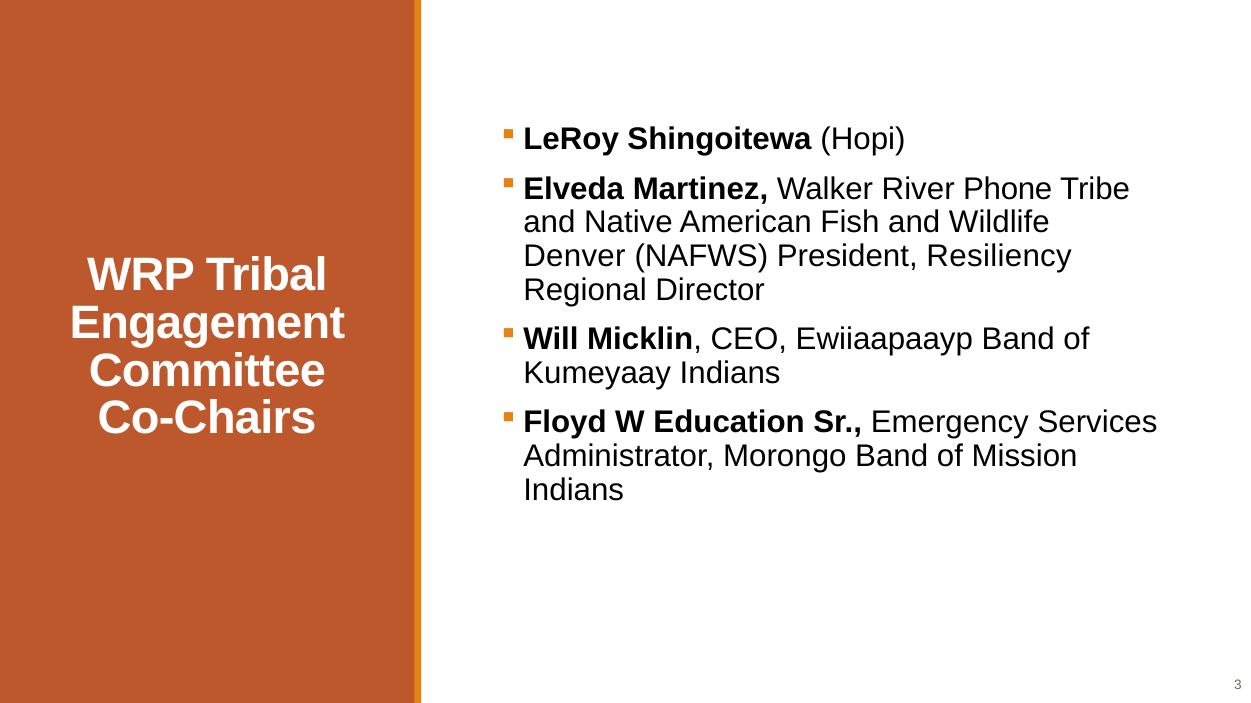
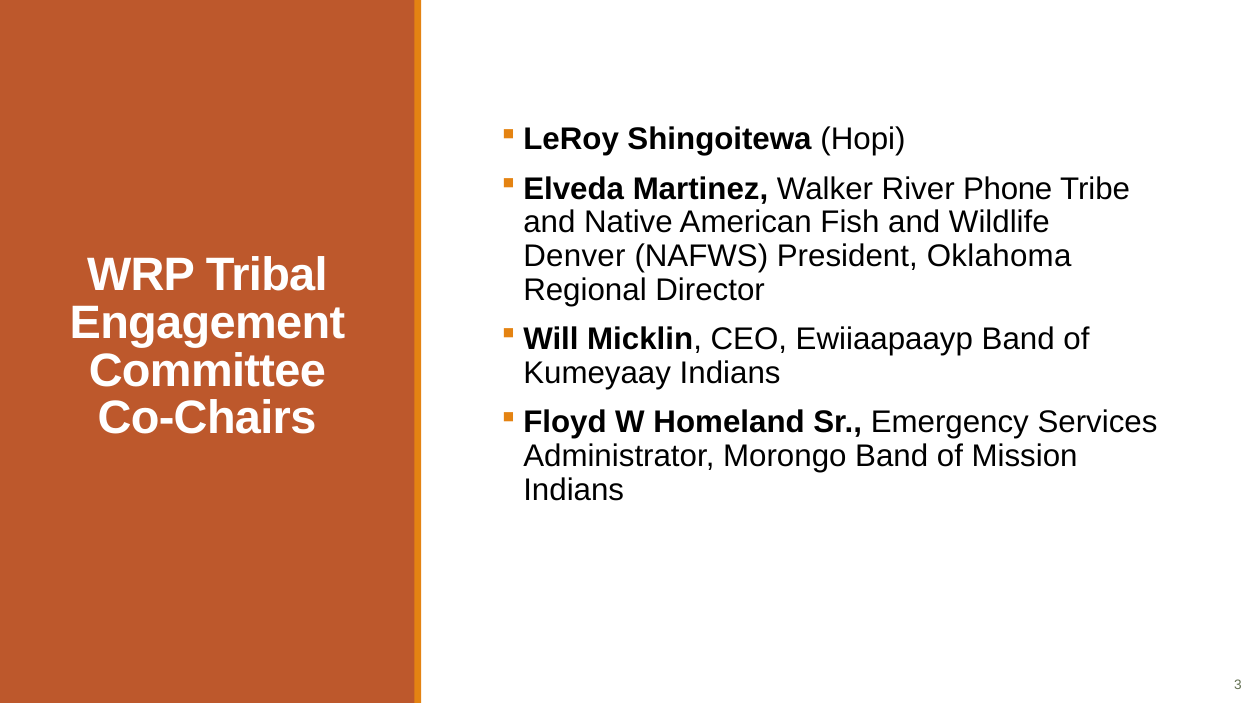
Resiliency: Resiliency -> Oklahoma (999, 256)
Education: Education -> Homeland (729, 423)
